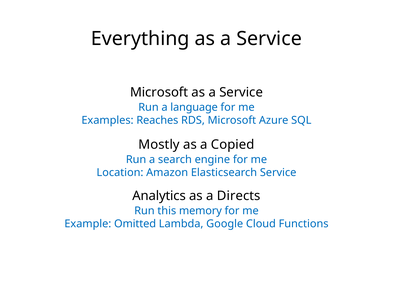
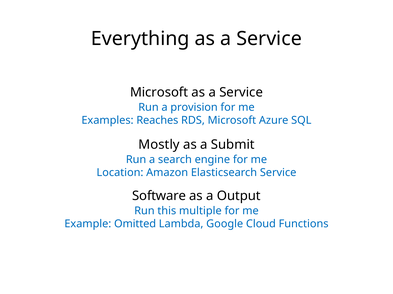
language: language -> provision (194, 107)
Copied: Copied -> Submit (233, 145)
Analytics: Analytics -> Software (159, 196)
Directs: Directs -> Output (239, 196)
memory: memory -> multiple (200, 211)
